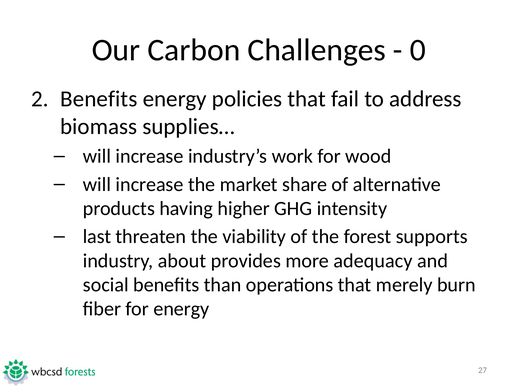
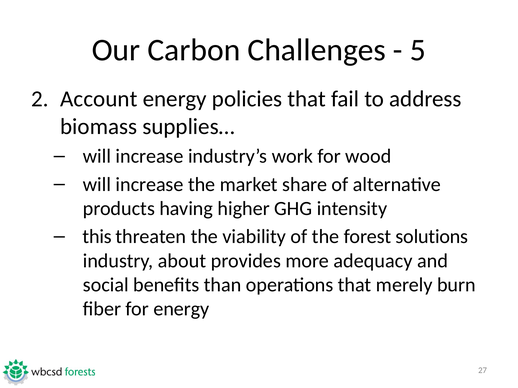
0: 0 -> 5 (418, 50)
2 Benefits: Benefits -> Account (99, 99)
last: last -> this (97, 237)
supports: supports -> solutions (432, 237)
